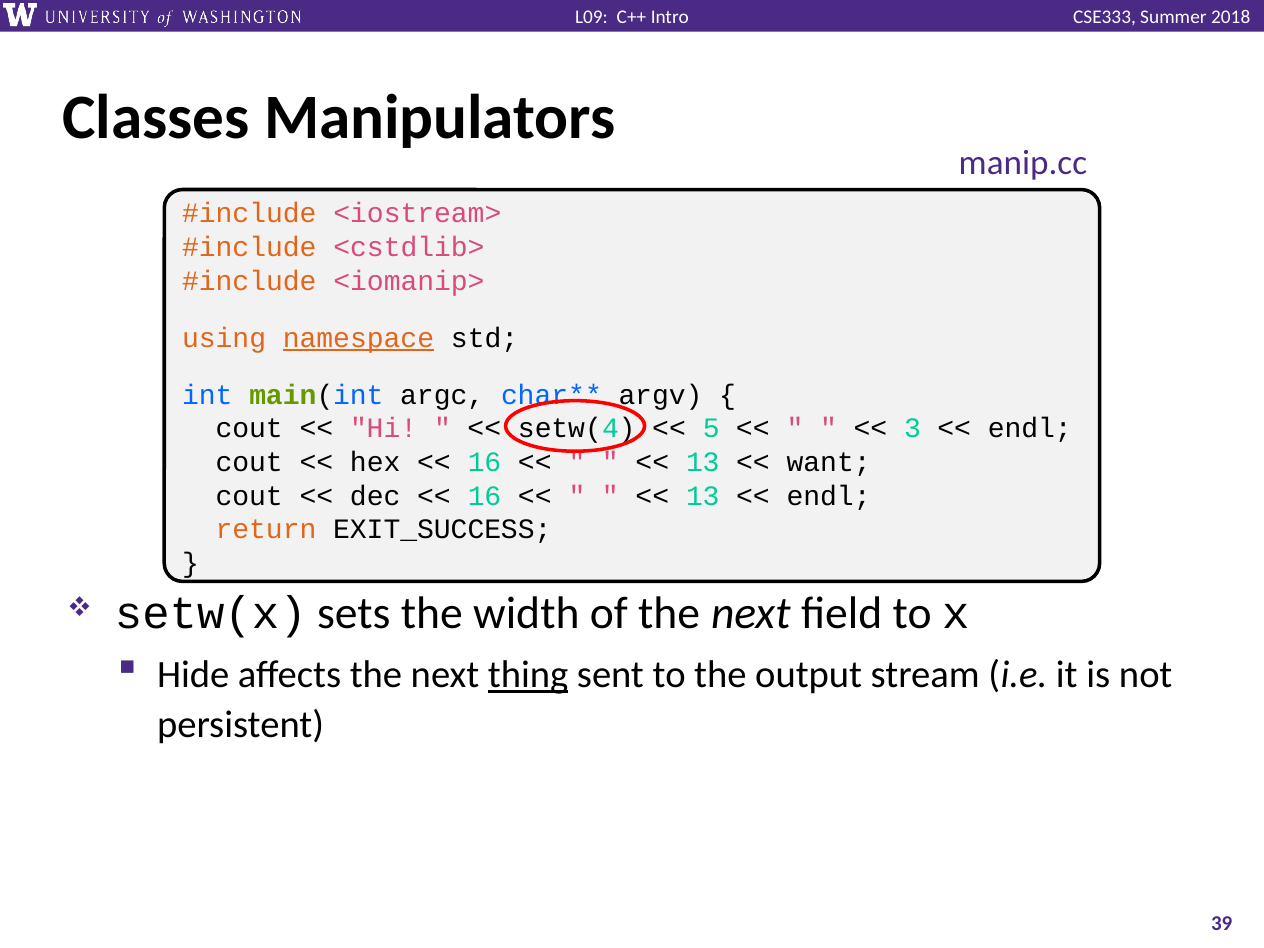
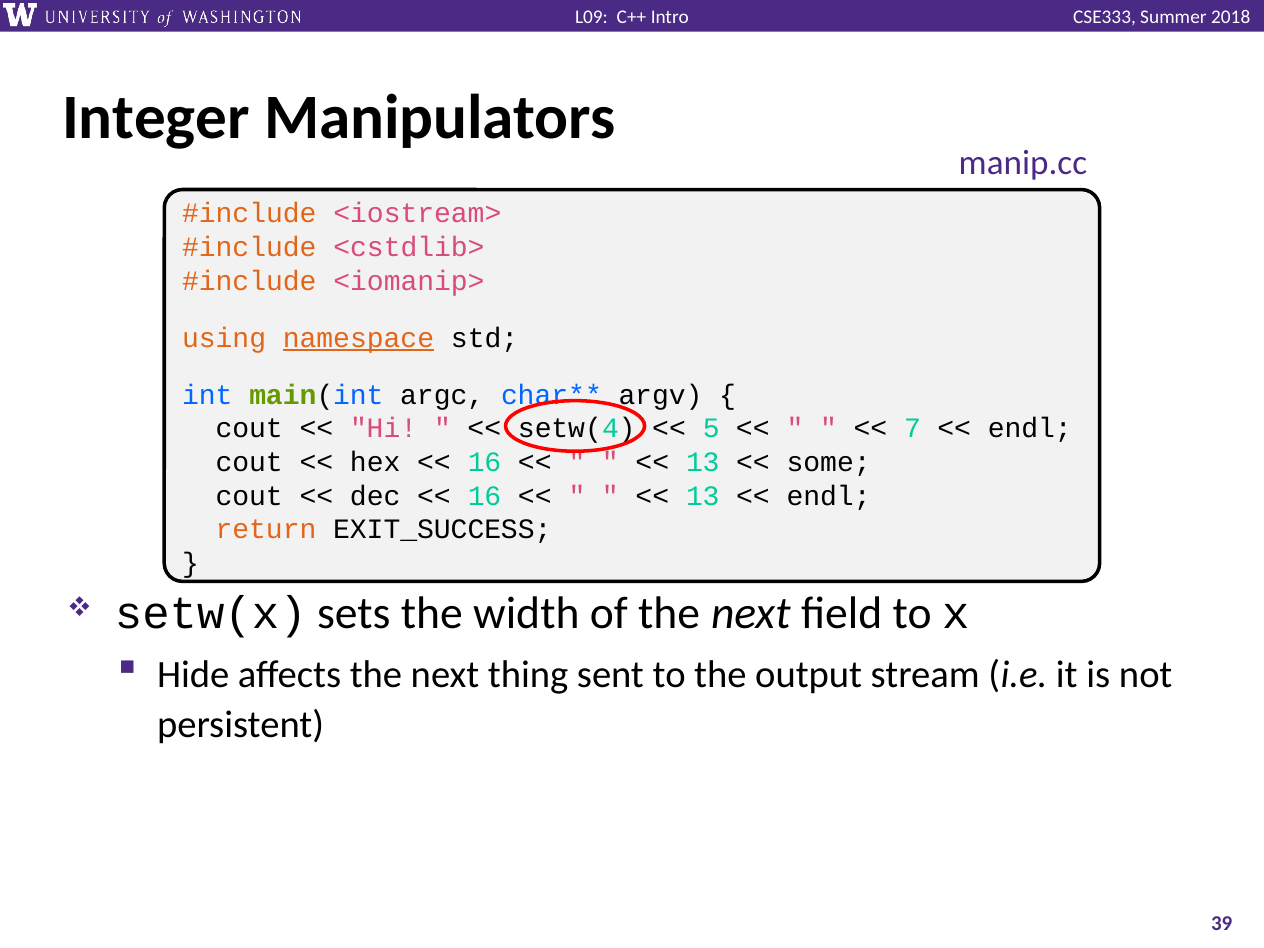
Classes: Classes -> Integer (156, 117)
3: 3 -> 7 (913, 428)
want: want -> some (829, 462)
thing underline: present -> none (528, 675)
